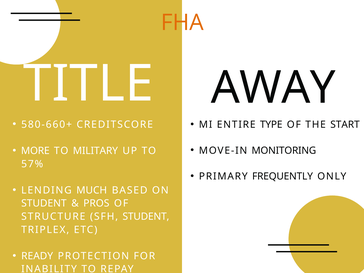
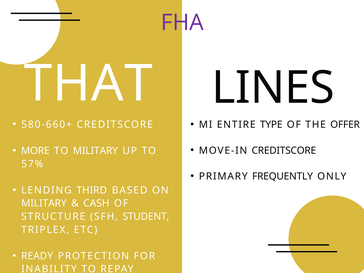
FHA colour: orange -> purple (182, 23)
TITLE: TITLE -> THAT (88, 84)
AWAY: AWAY -> LINES (273, 88)
START: START -> OFFER (345, 125)
MOVE-IN MONITORING: MONITORING -> CREDITSCORE (284, 150)
MUCH: MUCH -> THIRD (92, 190)
STUDENT: STUDENT -> MILITARY (44, 203)
PROS: PROS -> CASH (96, 203)
